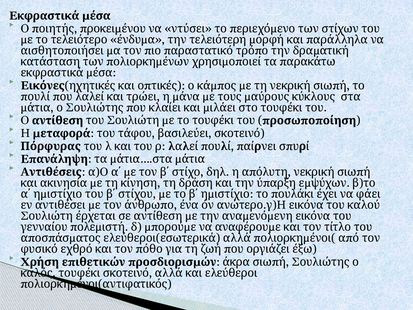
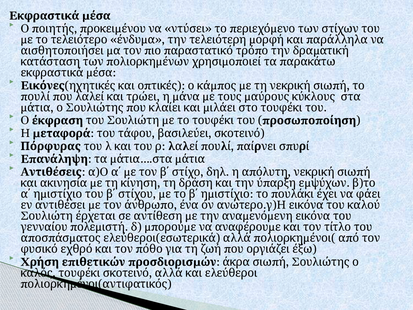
αντίθεση: αντίθεση -> έκφραση (57, 120)
